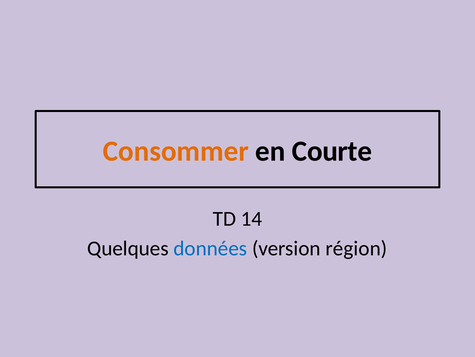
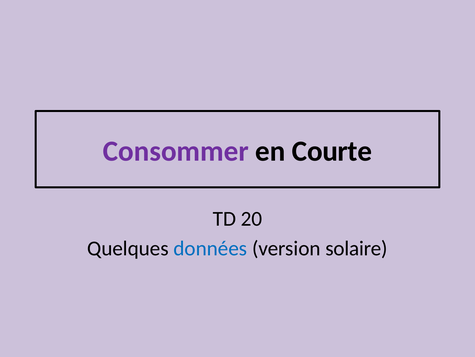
Consommer colour: orange -> purple (176, 151)
14: 14 -> 20 (251, 218)
région: région -> solaire (357, 248)
